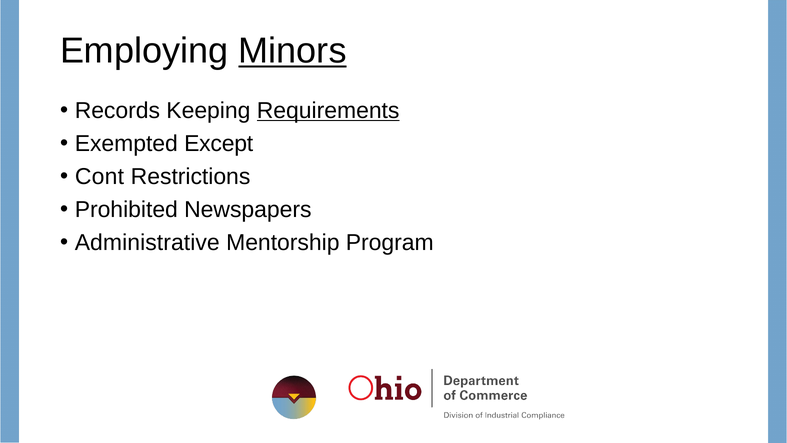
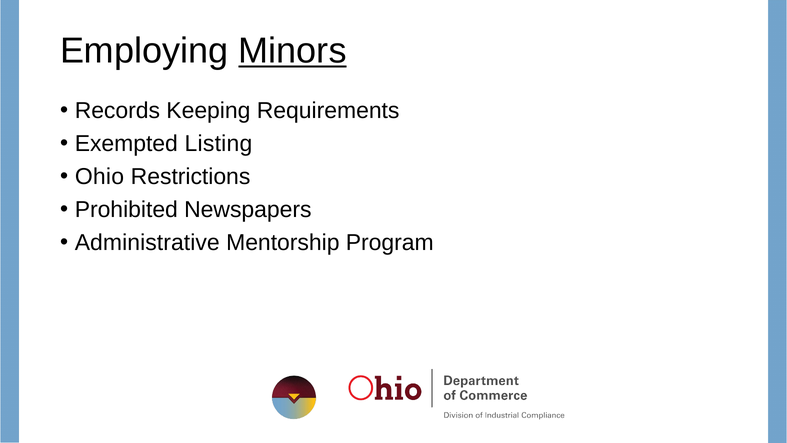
Requirements underline: present -> none (328, 111)
Except: Except -> Listing (218, 144)
Cont: Cont -> Ohio (99, 177)
